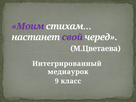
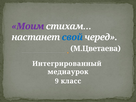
свой colour: purple -> blue (72, 37)
